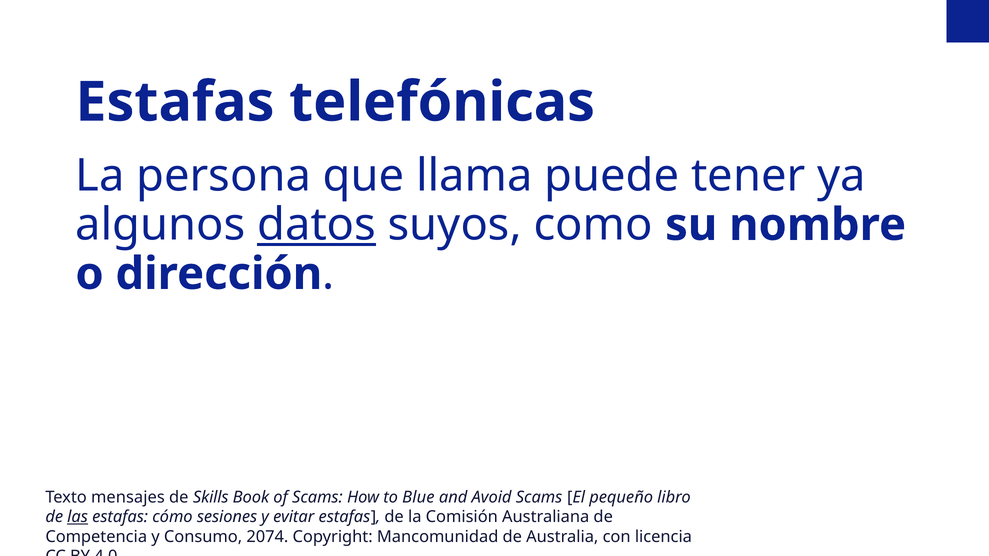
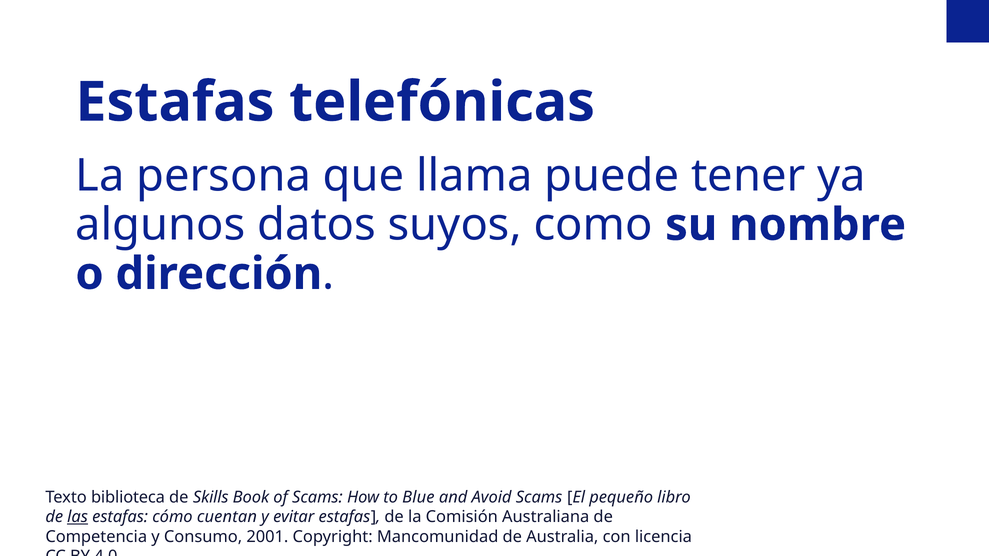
datos underline: present -> none (317, 225)
mensajes: mensajes -> biblioteca (128, 497)
sesiones: sesiones -> cuentan (227, 517)
2074: 2074 -> 2001 (267, 537)
